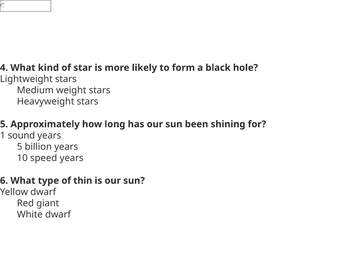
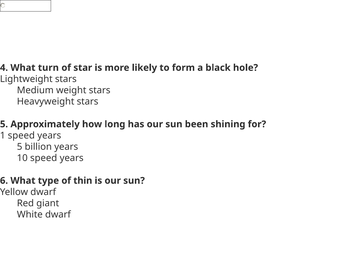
kind: kind -> turn (48, 68)
1 sound: sound -> speed (21, 136)
